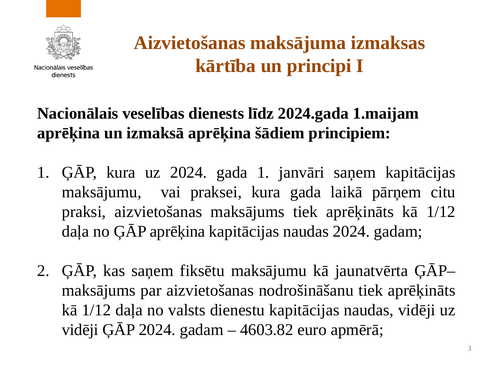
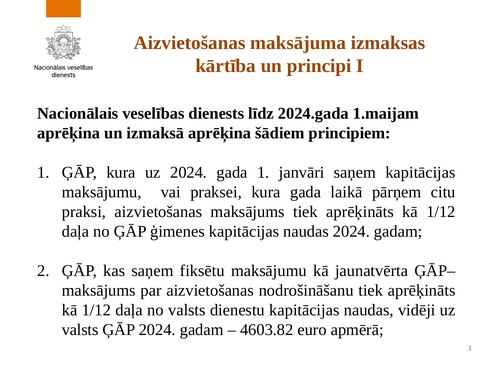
ĢĀP aprēķina: aprēķina -> ģimenes (177, 232)
vidēji: vidēji -> valsts (80, 330)
